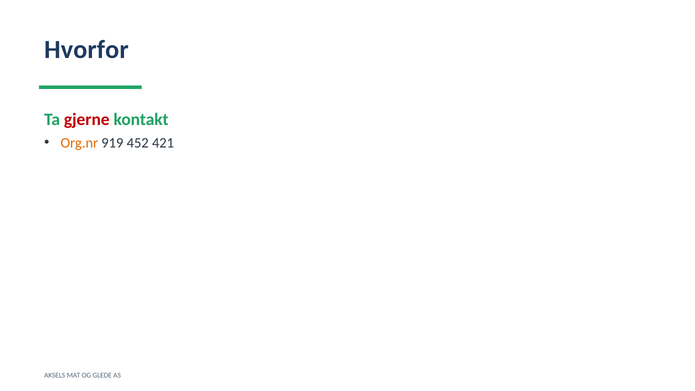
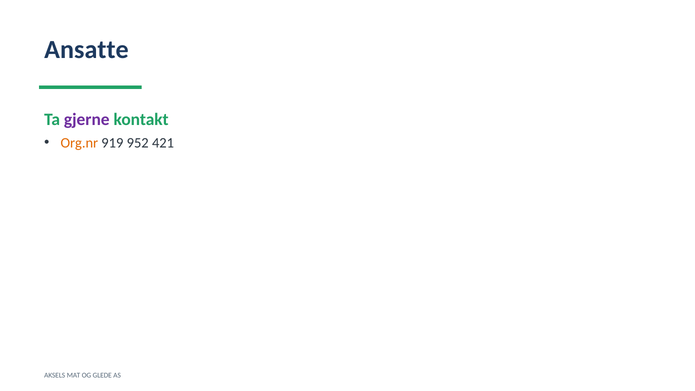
Hvorfor: Hvorfor -> Ansatte (86, 50)
gjerne colour: red -> purple (87, 120)
452: 452 -> 952 (138, 143)
